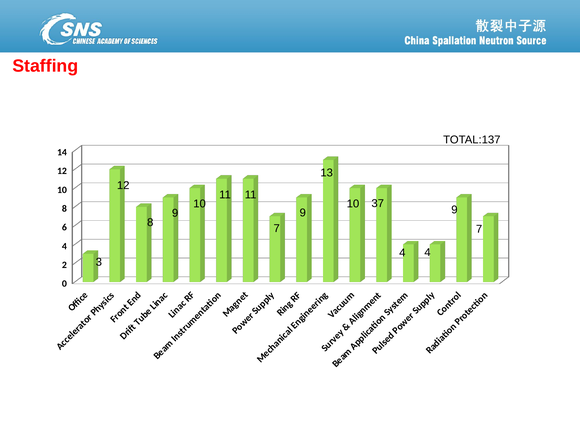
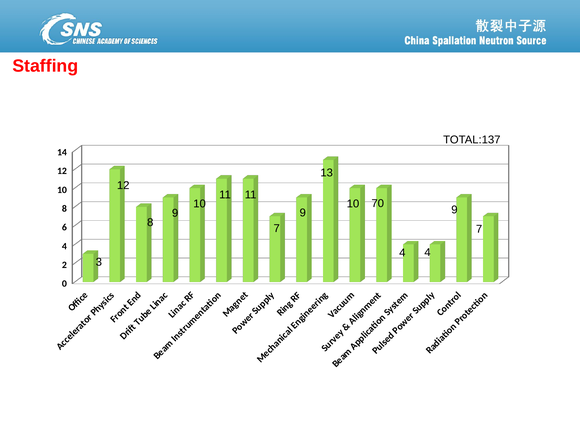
37: 37 -> 70 (378, 204)
